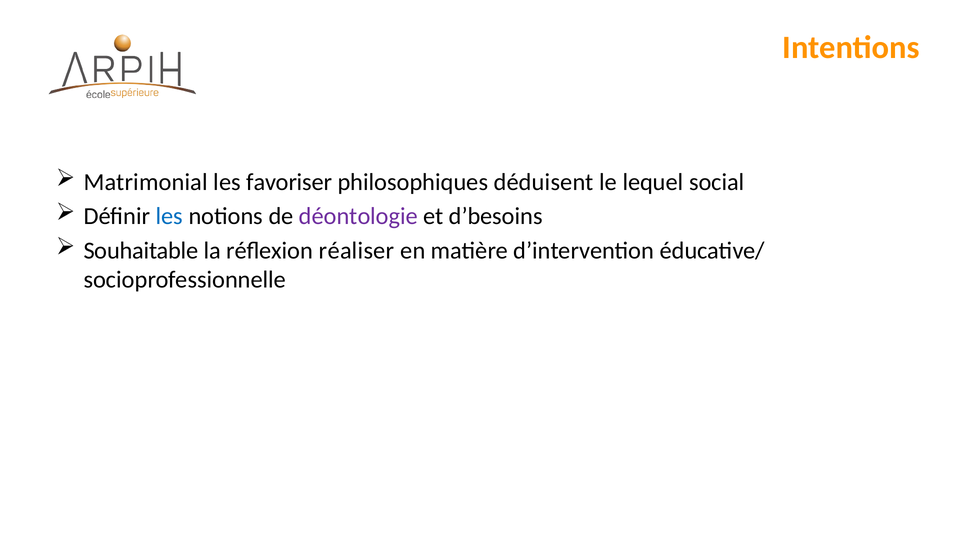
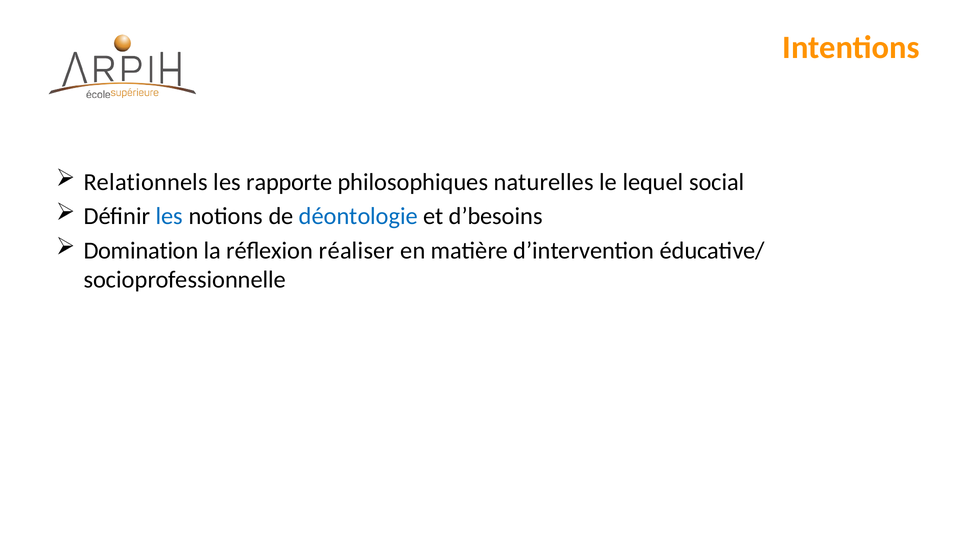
Matrimonial: Matrimonial -> Relationnels (146, 182)
favoriser: favoriser -> rapporte (289, 182)
déduisent: déduisent -> naturelles (544, 182)
déontologie colour: purple -> blue (358, 216)
Souhaitable: Souhaitable -> Domination (141, 251)
